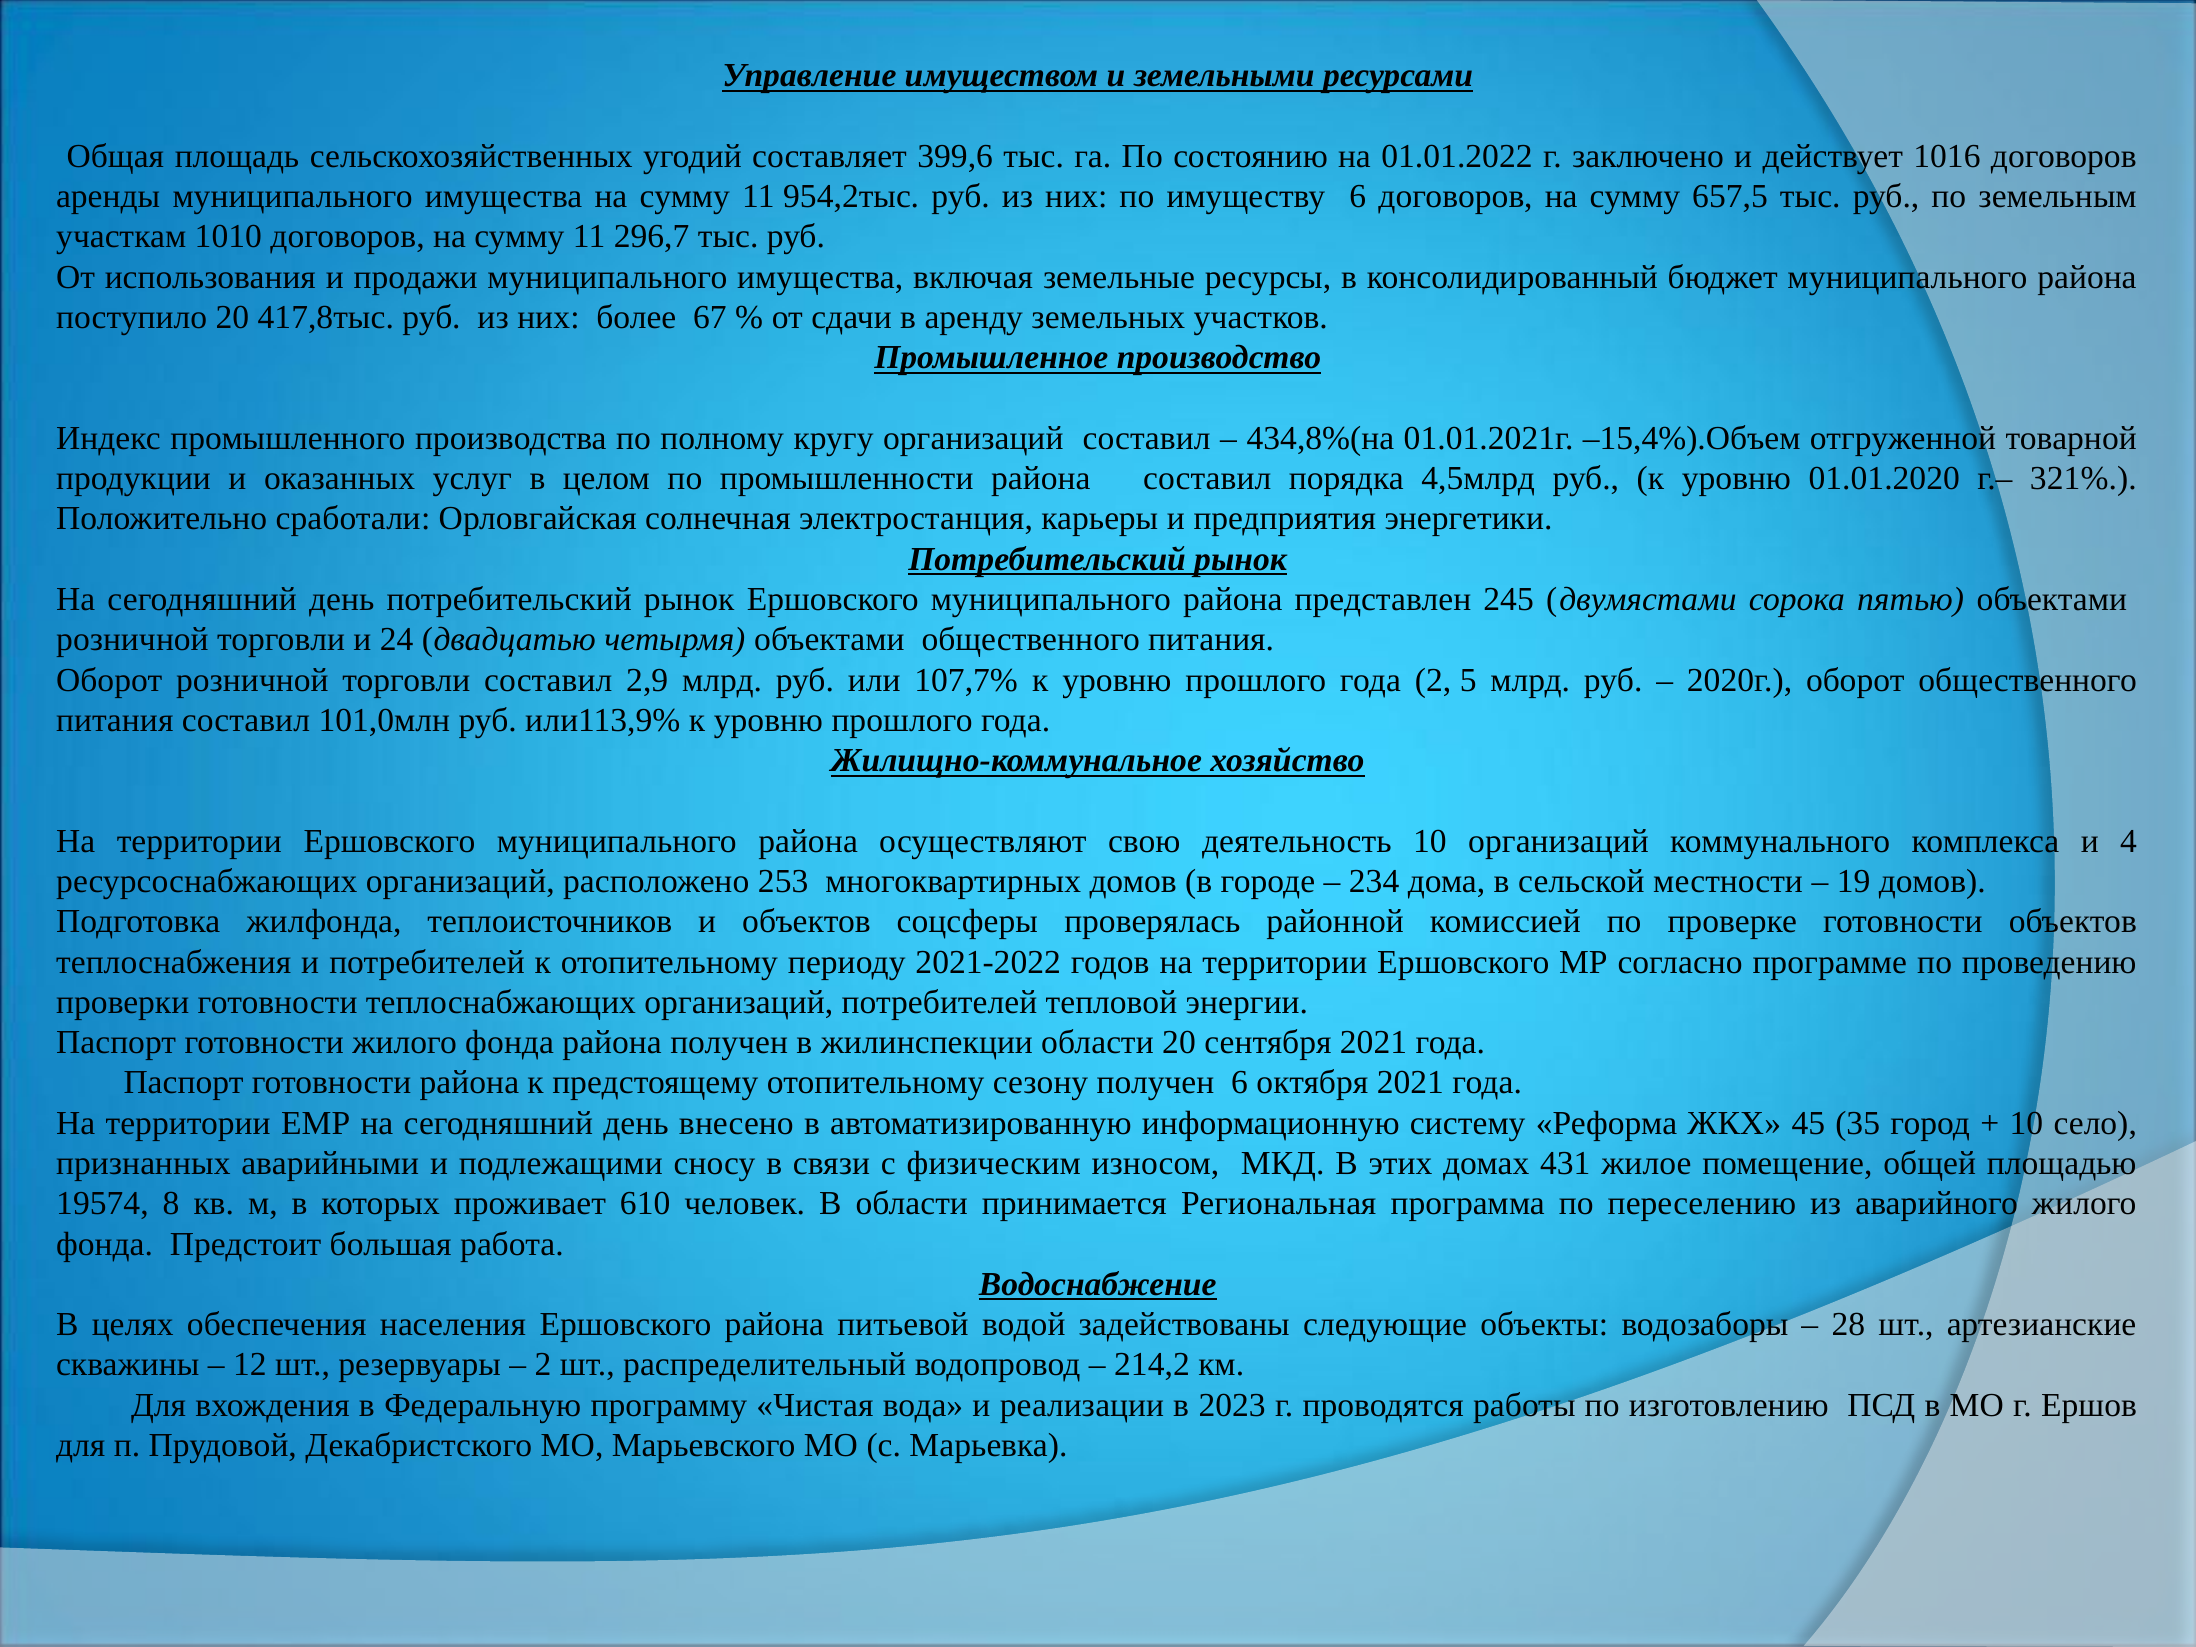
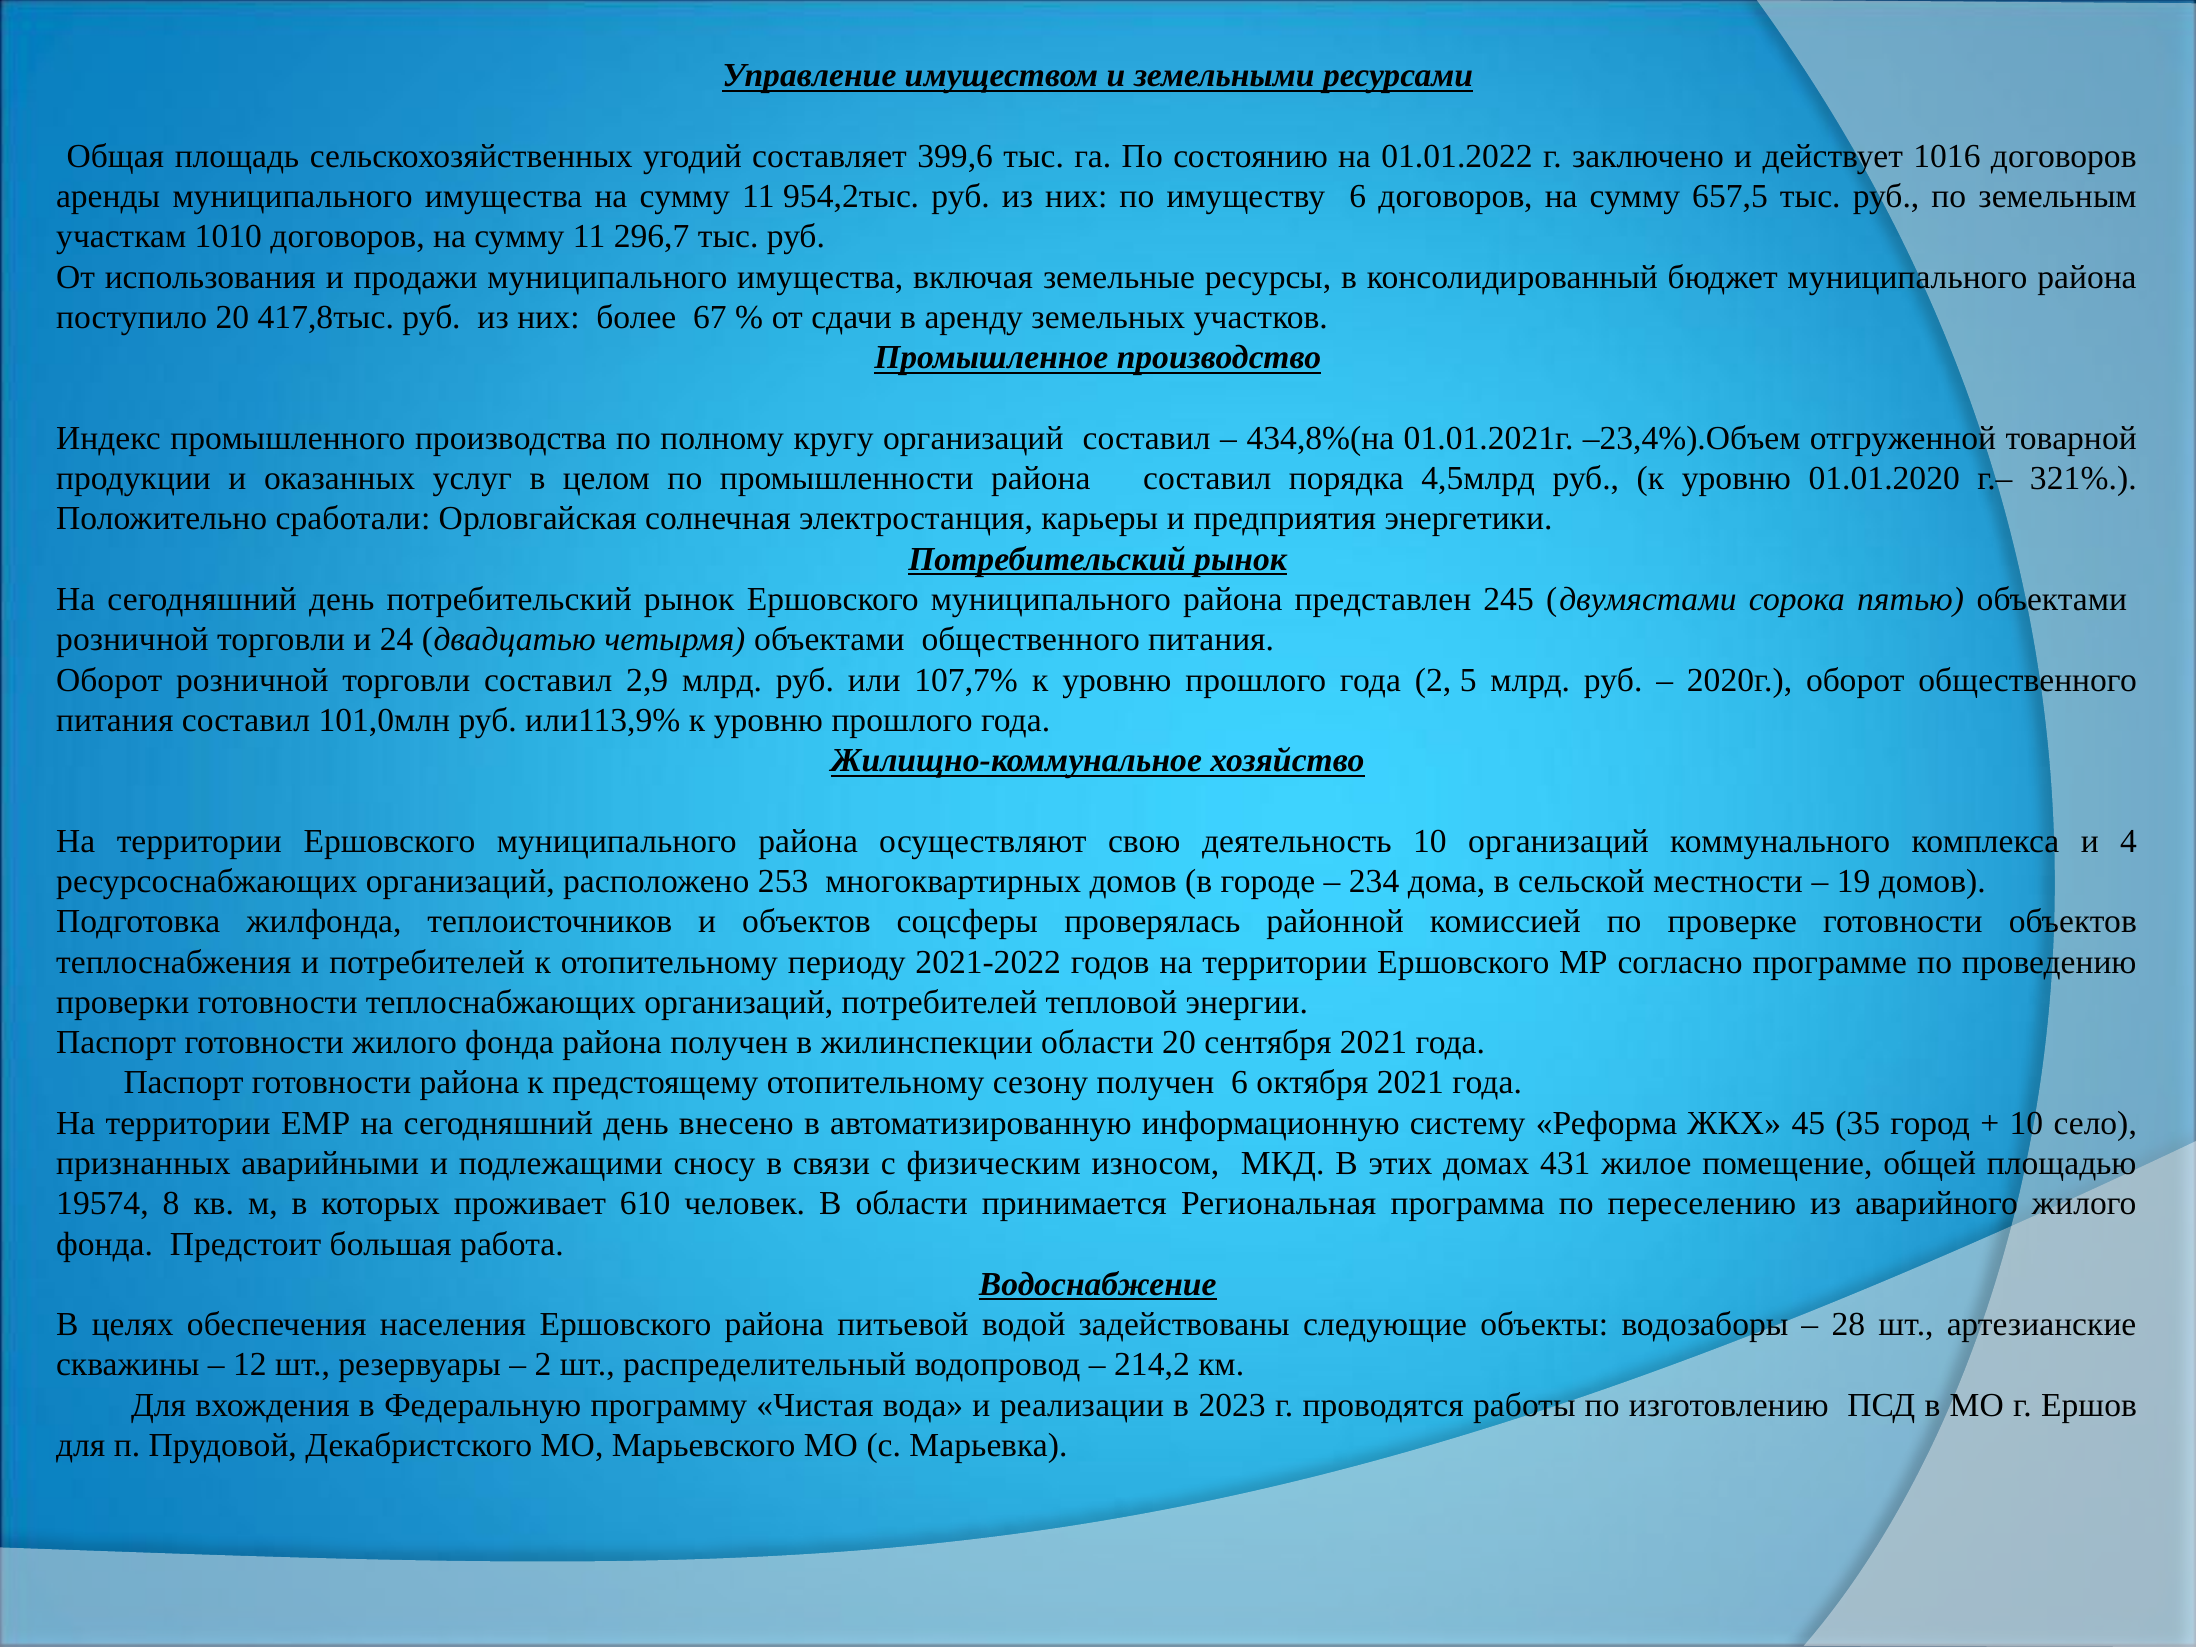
–15,4%).Объем: –15,4%).Объем -> –23,4%).Объем (1692, 438)
